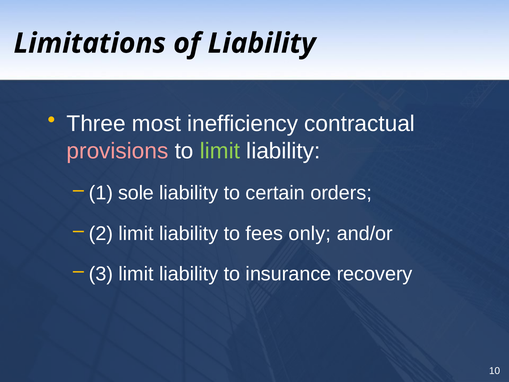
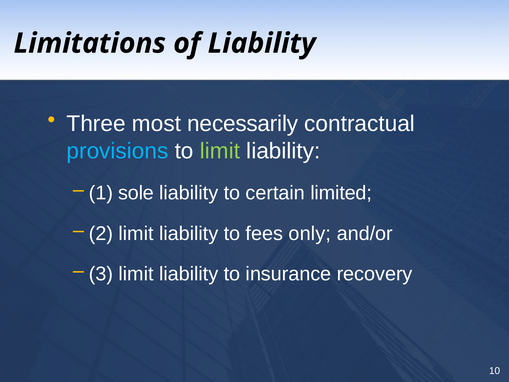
inefficiency: inefficiency -> necessarily (243, 124)
provisions colour: pink -> light blue (118, 151)
orders: orders -> limited (341, 193)
